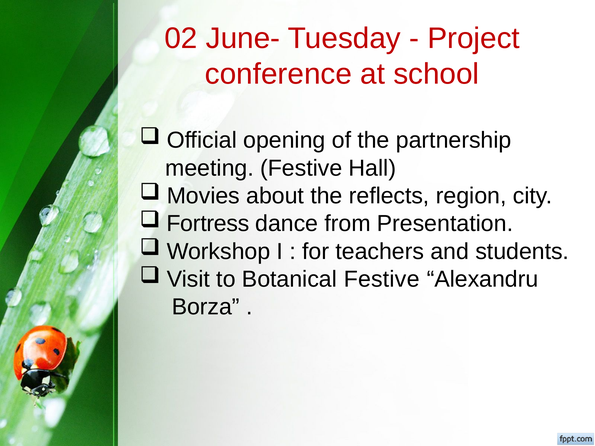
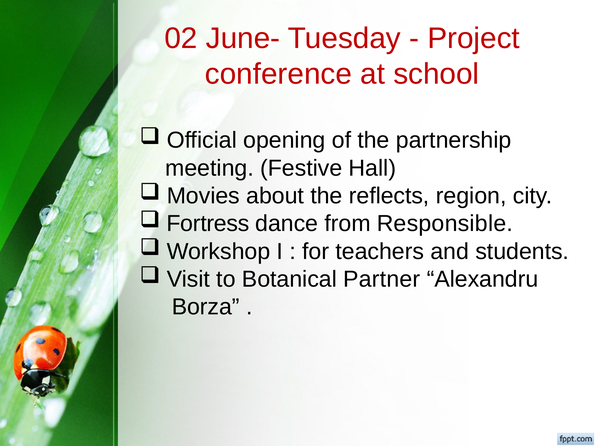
Presentation: Presentation -> Responsible (445, 224)
Botanical Festive: Festive -> Partner (382, 279)
